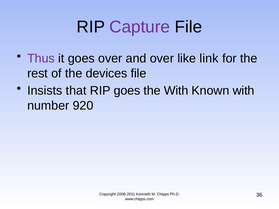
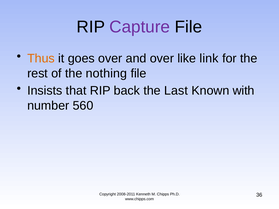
Thus colour: purple -> orange (41, 59)
devices: devices -> nothing (106, 73)
RIP goes: goes -> back (127, 91)
the With: With -> Last (176, 91)
920: 920 -> 560 (83, 106)
